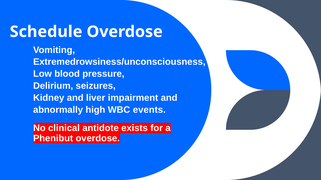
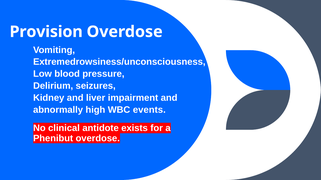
Schedule: Schedule -> Provision (46, 32)
